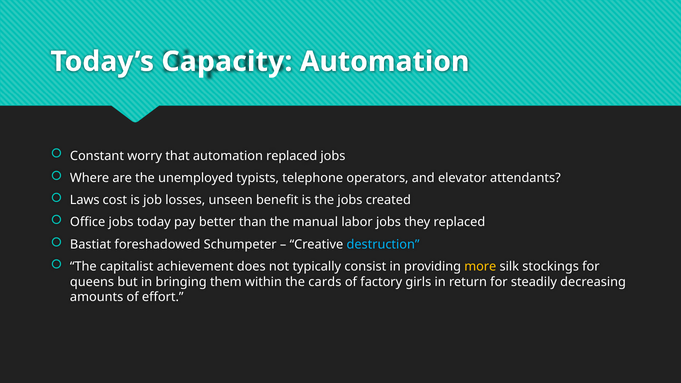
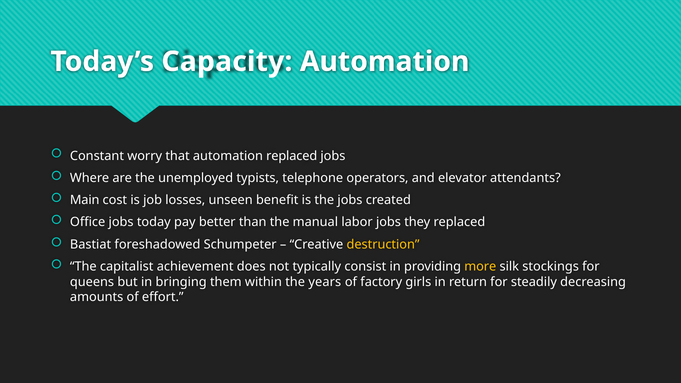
Laws: Laws -> Main (85, 200)
destruction colour: light blue -> yellow (383, 244)
cards: cards -> years (325, 282)
